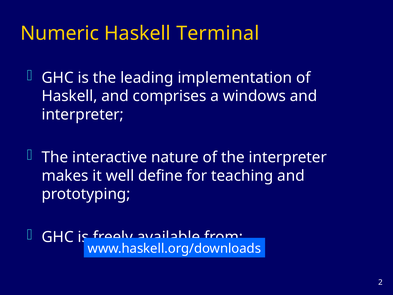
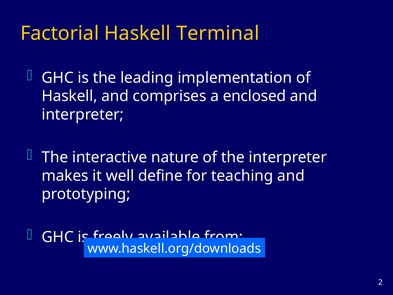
Numeric: Numeric -> Factorial (60, 33)
windows: windows -> enclosed (254, 96)
